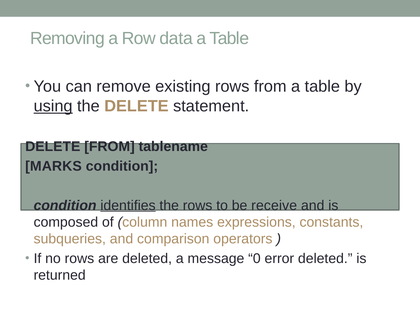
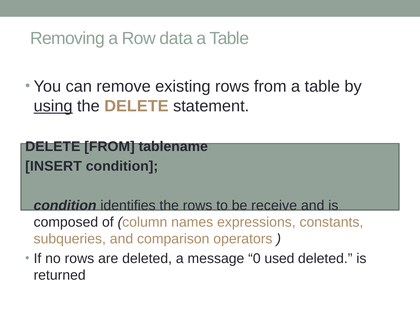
MARKS: MARKS -> INSERT (54, 166)
identifies underline: present -> none (128, 205)
error: error -> used (279, 259)
